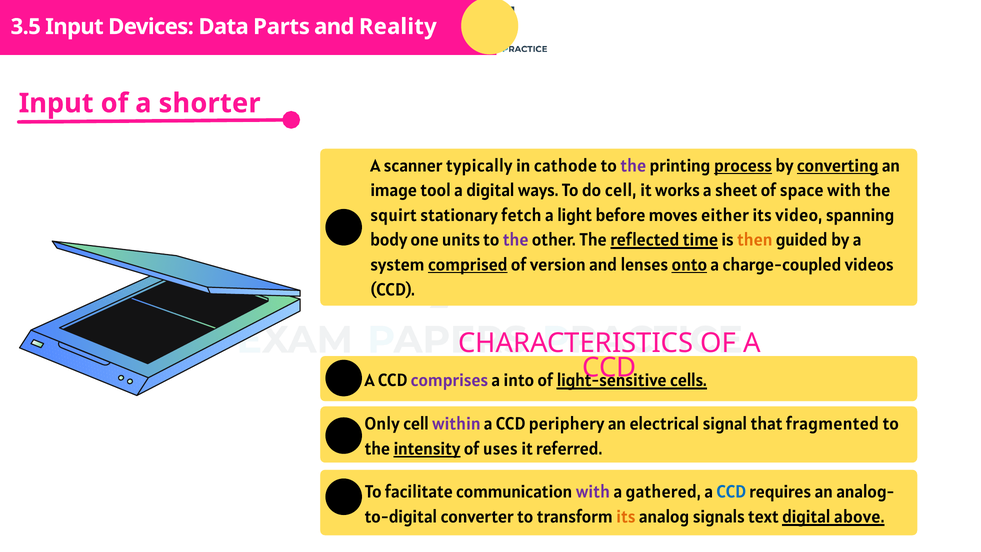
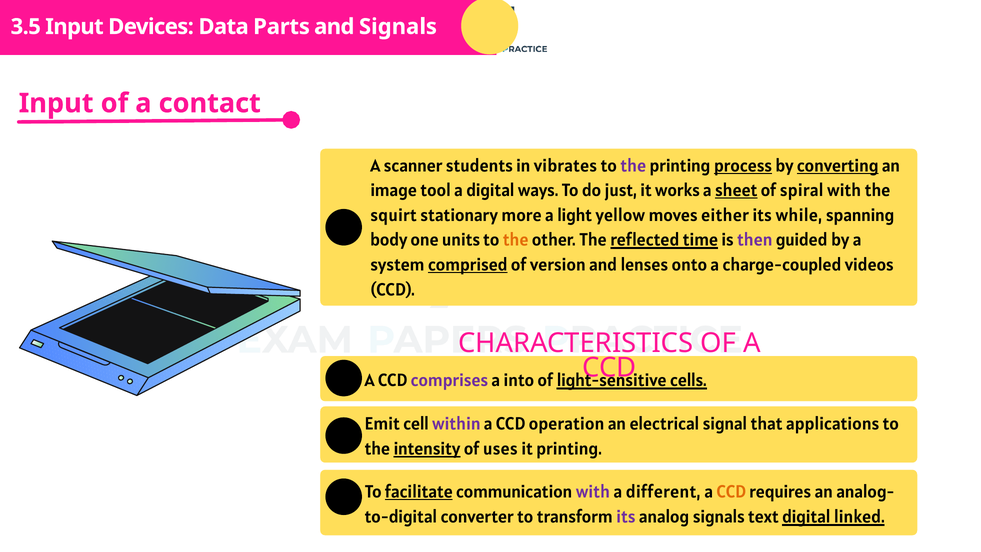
and Reality: Reality -> Signals (398, 27)
shorter: shorter -> contact (210, 103)
typically: typically -> students (479, 166)
cathode: cathode -> vibrates (565, 166)
do cell: cell -> just (621, 190)
sheet underline: none -> present (736, 190)
space: space -> spiral (802, 190)
stationary fetch: fetch -> more (522, 215)
before: before -> yellow (620, 215)
video: video -> while (799, 215)
the colour: purple -> orange (516, 240)
then colour: orange -> purple (755, 240)
onto underline: present -> none (689, 265)
Only: Only -> Emit (382, 424)
periphery: periphery -> operation (567, 424)
fragmented: fragmented -> applications (833, 424)
it referred: referred -> printing (569, 449)
facilitate underline: none -> present (419, 492)
gathered: gathered -> different (663, 492)
CCD colour: blue -> orange (731, 492)
its colour: orange -> purple (626, 517)
above: above -> linked (859, 517)
